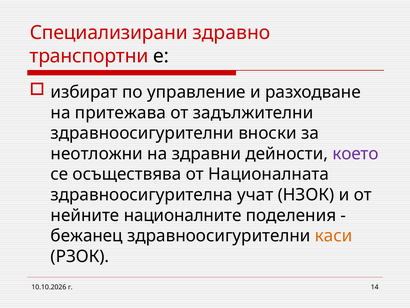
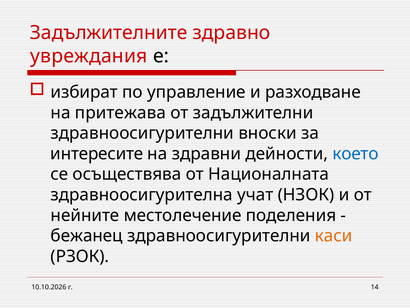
Специализирани: Специализирани -> Задължителните (109, 33)
транспортни: транспортни -> увреждания (89, 56)
неотложни: неотложни -> интересите (97, 154)
което colour: purple -> blue (355, 154)
националните: националните -> местолечение (183, 215)
